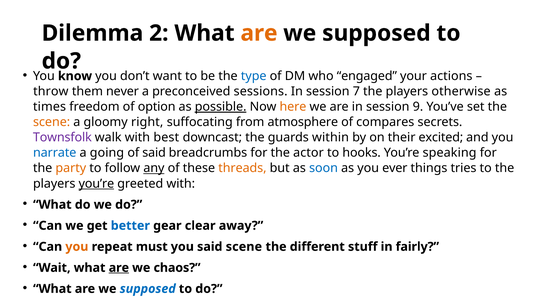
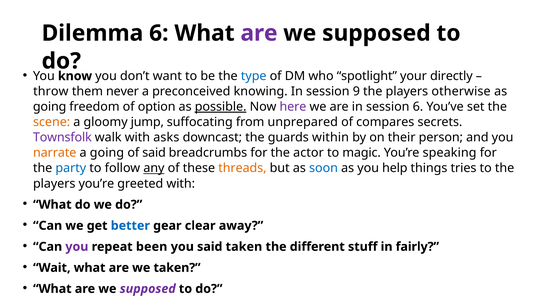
Dilemma 2: 2 -> 6 (159, 33)
are colour: orange -> purple (259, 33)
engaged: engaged -> spotlight (367, 76)
actions: actions -> directly (451, 76)
sessions: sessions -> knowing (261, 91)
7: 7 -> 9 (356, 91)
times: times -> going (50, 107)
here colour: orange -> purple (293, 107)
session 9: 9 -> 6 (418, 107)
right: right -> jump (147, 122)
atmosphere: atmosphere -> unprepared (303, 122)
best: best -> asks (166, 138)
excited: excited -> person (441, 138)
narrate colour: blue -> orange (55, 153)
hooks: hooks -> magic (362, 153)
party colour: orange -> blue (71, 168)
ever: ever -> help (395, 168)
you’re underline: present -> none (96, 184)
you colour: orange -> purple (77, 247)
must: must -> been (152, 247)
said scene: scene -> taken (244, 247)
are underline: present -> none (119, 268)
we chaos: chaos -> taken (177, 268)
supposed colour: blue -> purple (148, 289)
